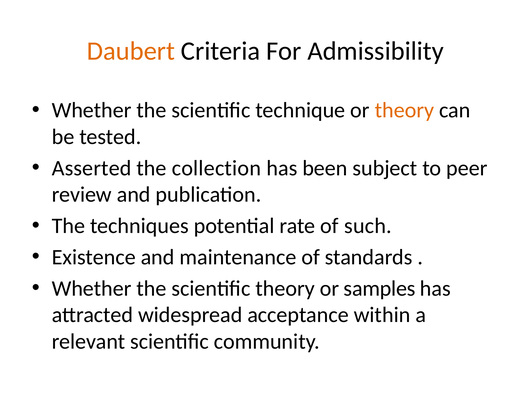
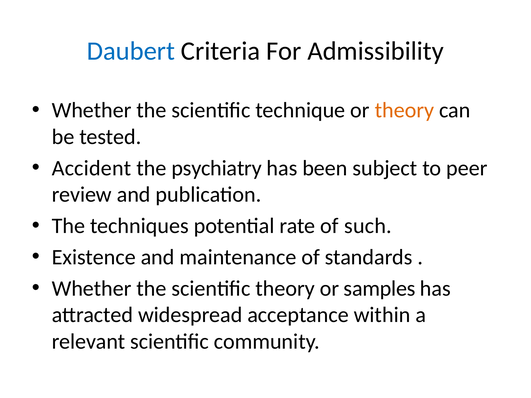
Daubert colour: orange -> blue (131, 51)
Asserted: Asserted -> Accident (92, 168)
collection: collection -> psychiatry (217, 168)
